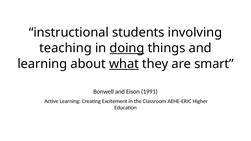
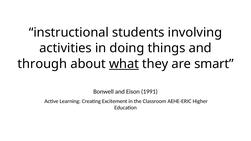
teaching: teaching -> activities (66, 48)
doing underline: present -> none (127, 48)
learning: learning -> through (42, 64)
